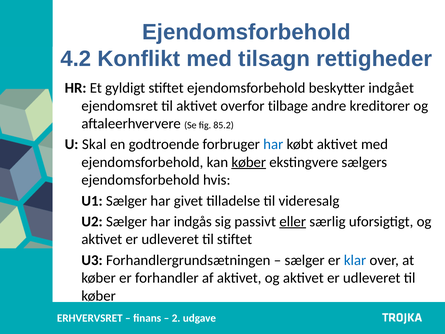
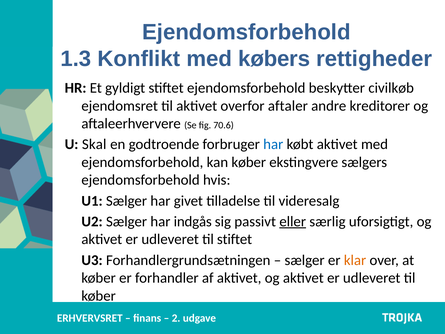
4.2: 4.2 -> 1.3 (76, 59)
tilsagn: tilsagn -> købers (274, 59)
indgået: indgået -> civilkøb (391, 88)
tilbage: tilbage -> aftaler (288, 106)
85.2: 85.2 -> 70.6 (224, 125)
køber underline: present -> none (249, 162)
klar colour: blue -> orange (355, 260)
